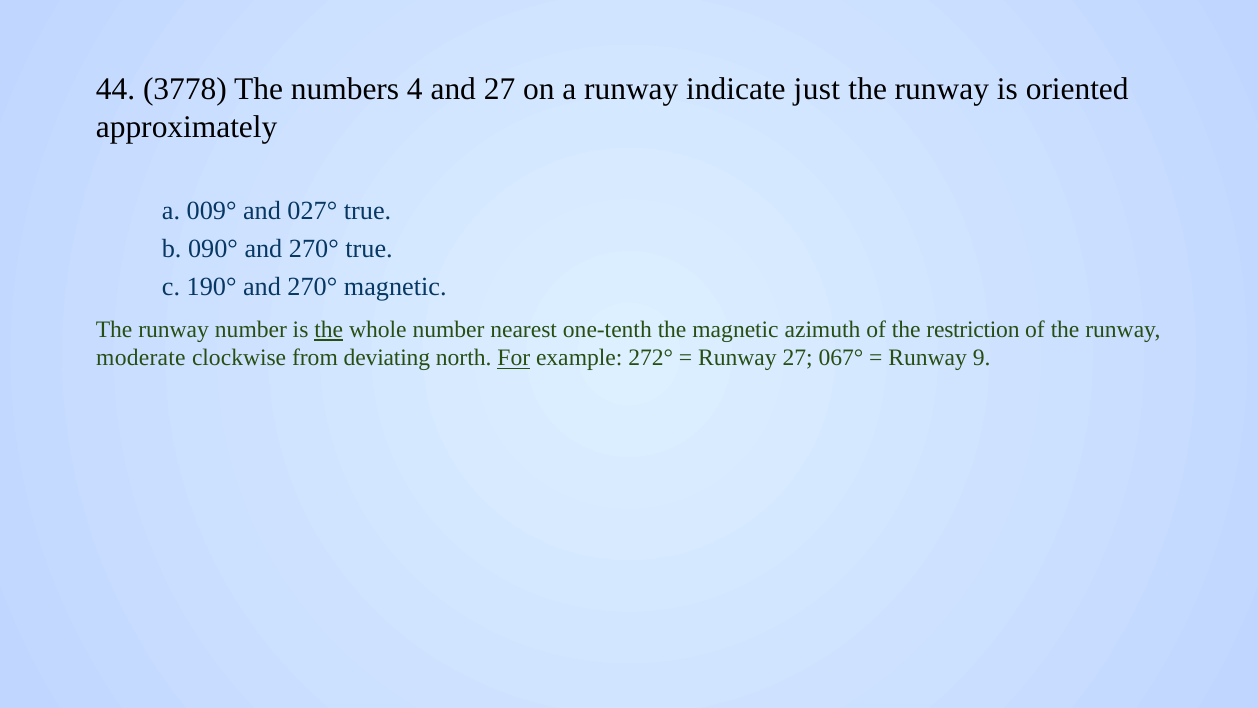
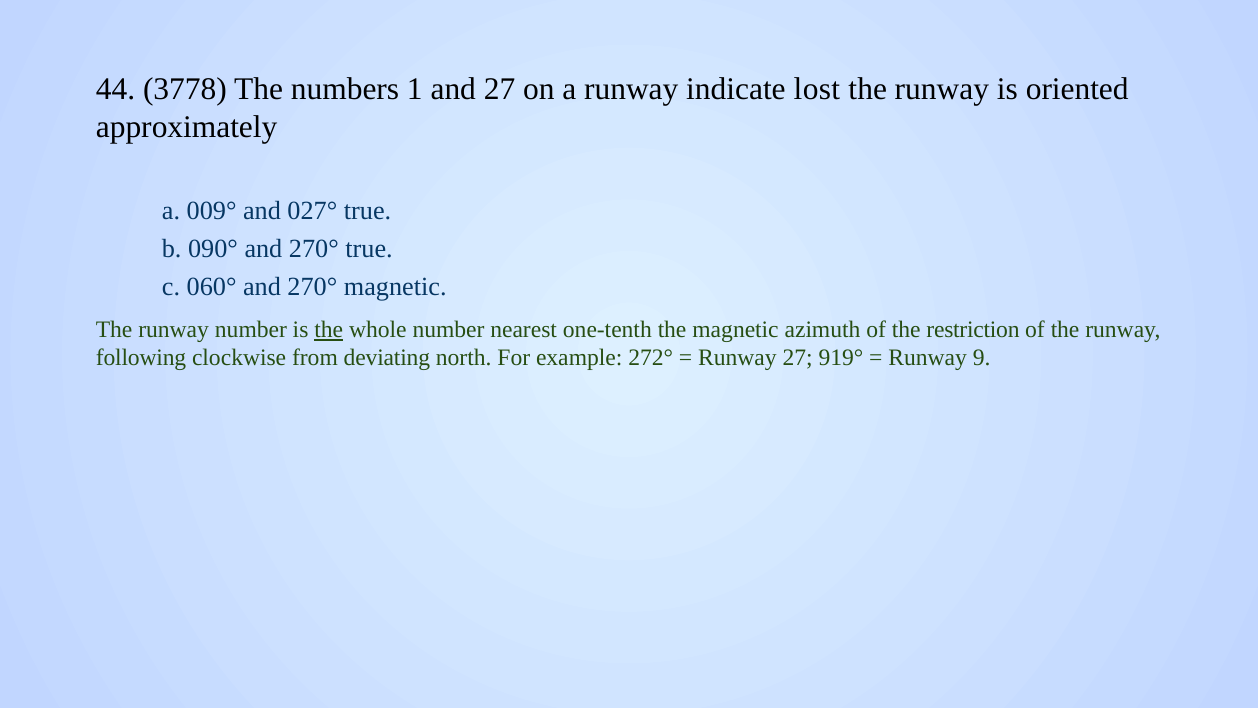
4: 4 -> 1 (415, 89)
just: just -> lost (817, 89)
190°: 190° -> 060° (212, 287)
moderate: moderate -> following (141, 358)
For underline: present -> none (514, 358)
067°: 067° -> 919° (841, 358)
